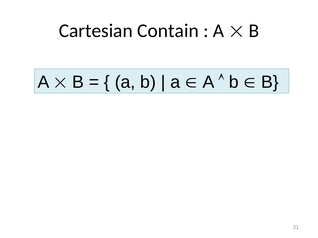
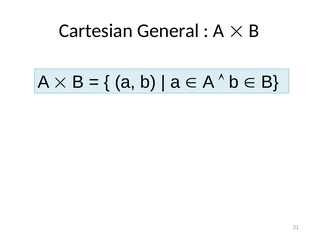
Contain: Contain -> General (168, 31)
